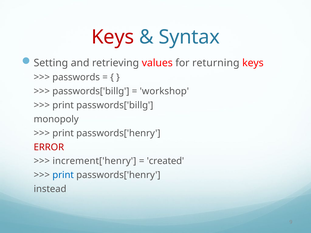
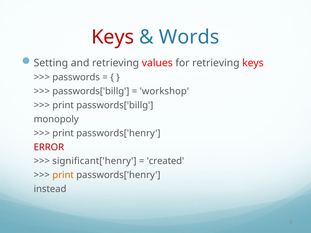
Syntax: Syntax -> Words (189, 37)
for returning: returning -> retrieving (216, 63)
increment['henry: increment['henry -> significant['henry (94, 161)
print colour: blue -> orange (63, 175)
